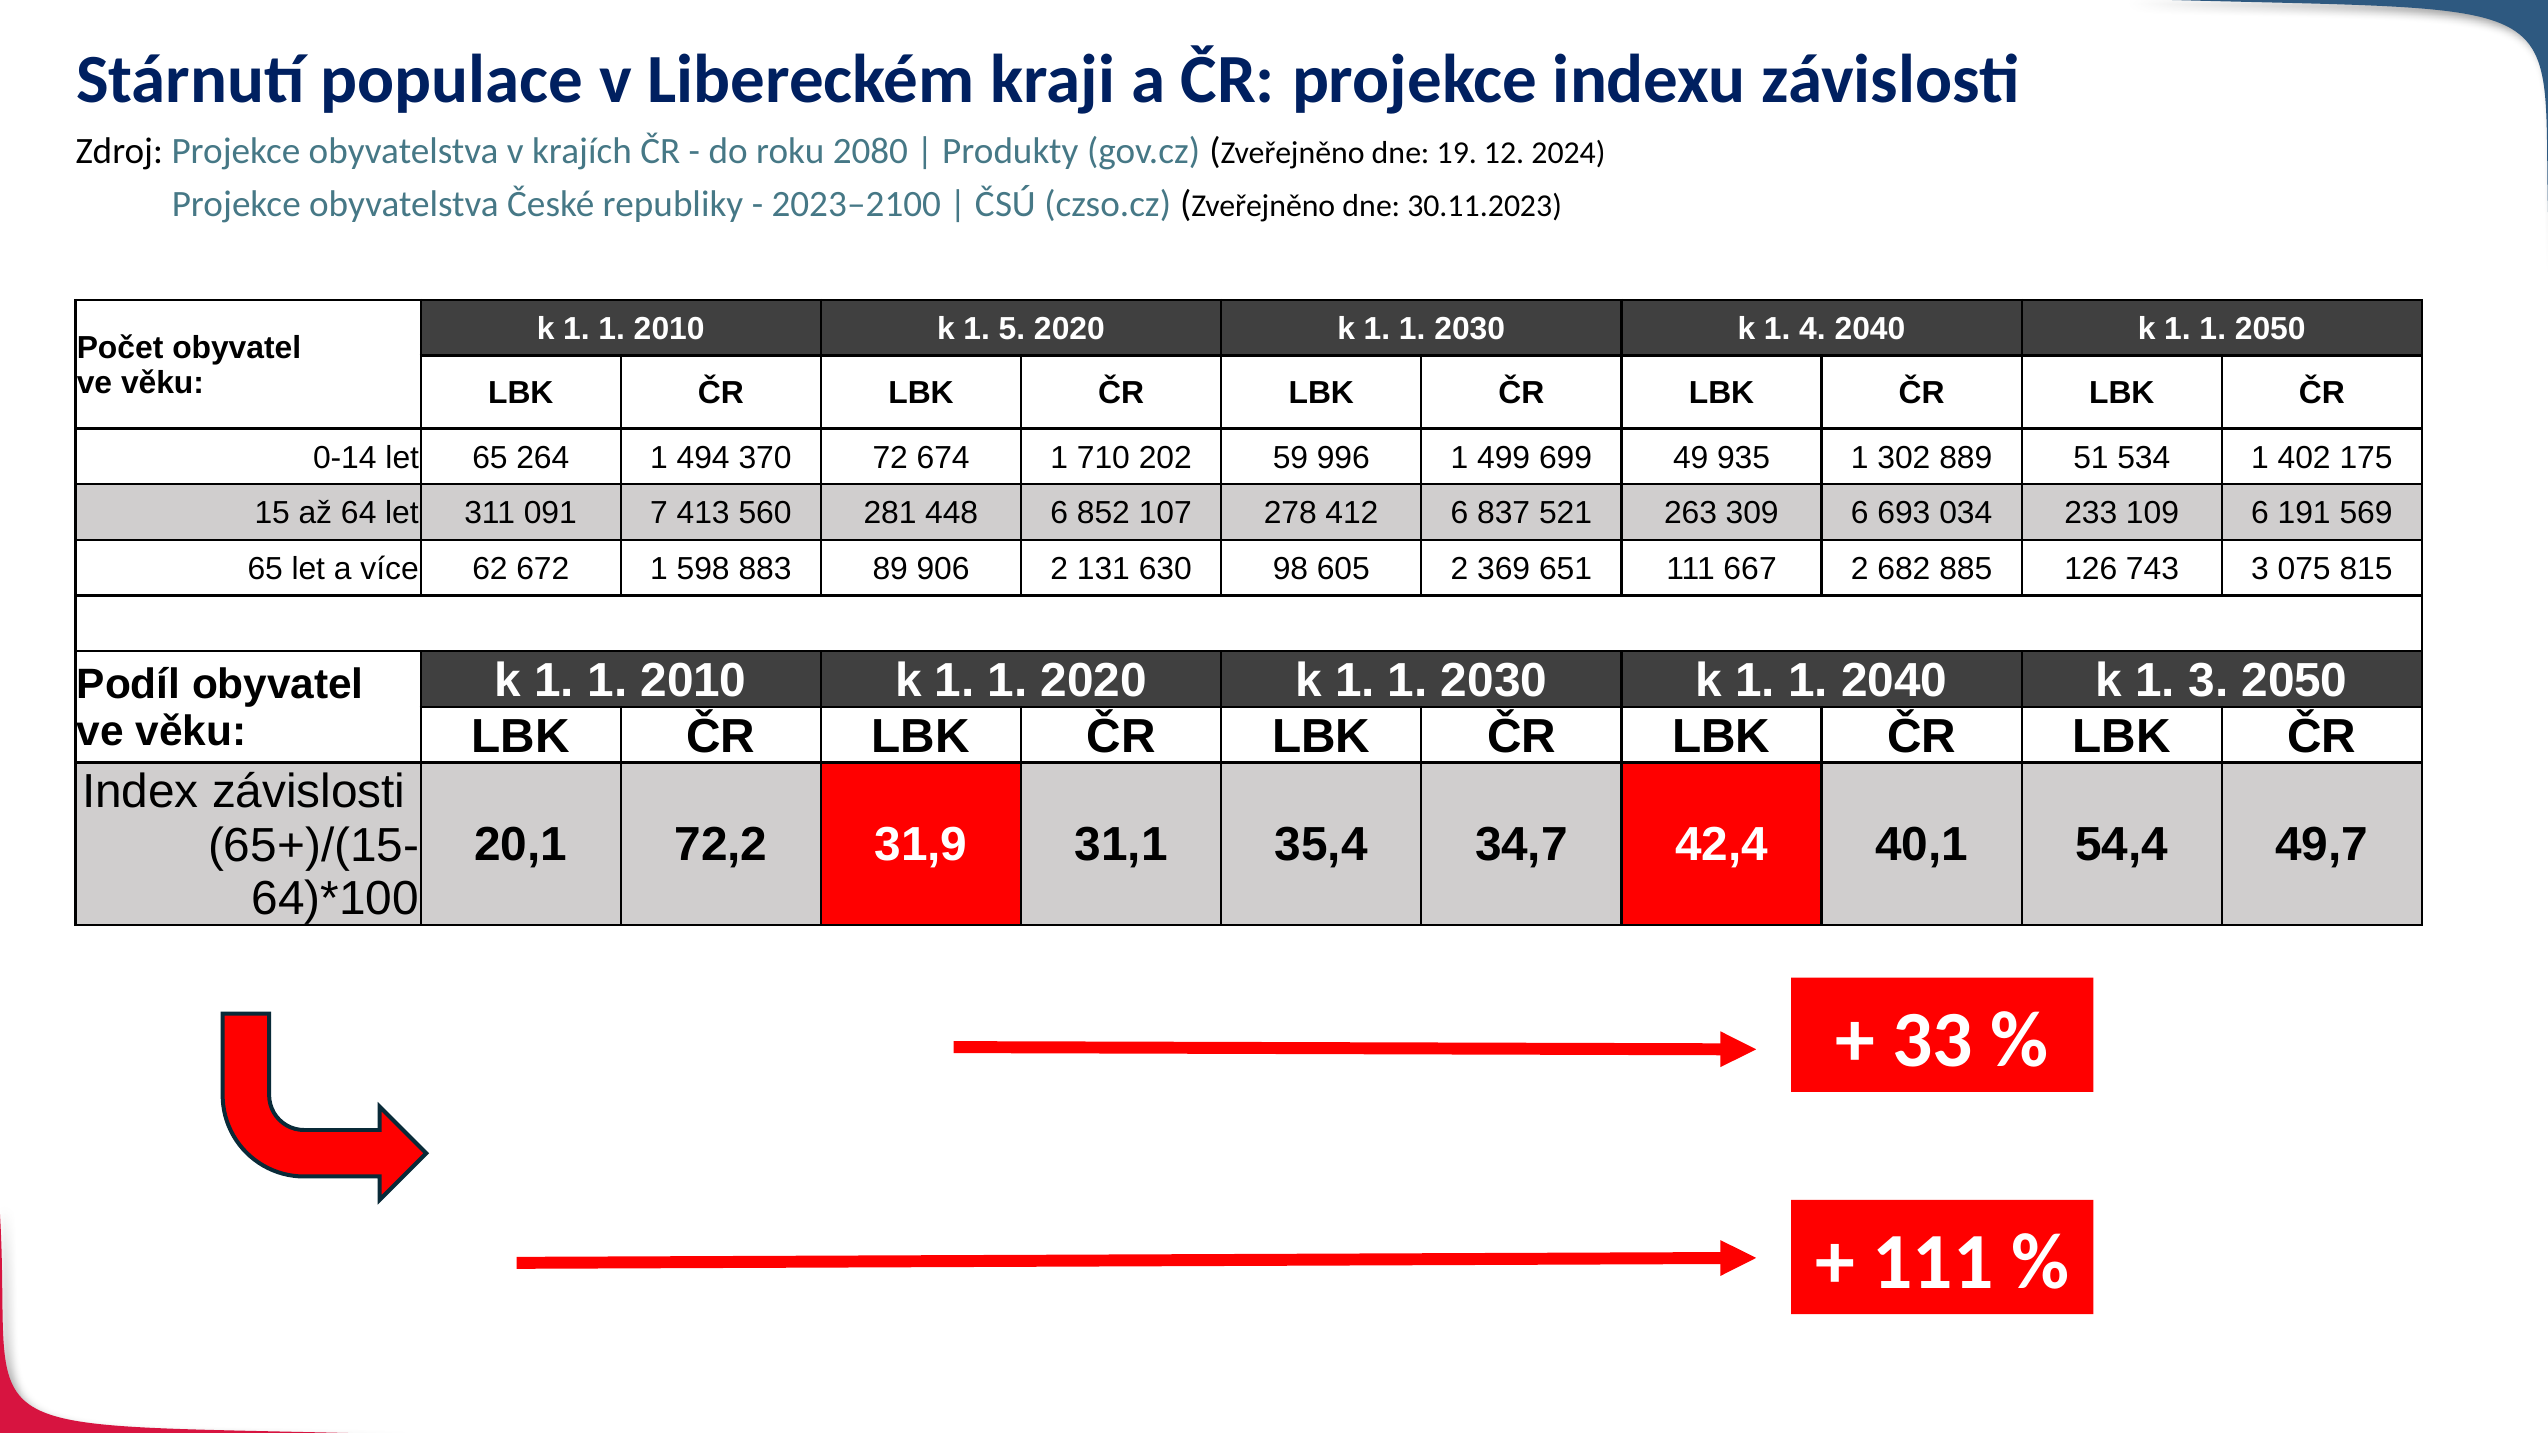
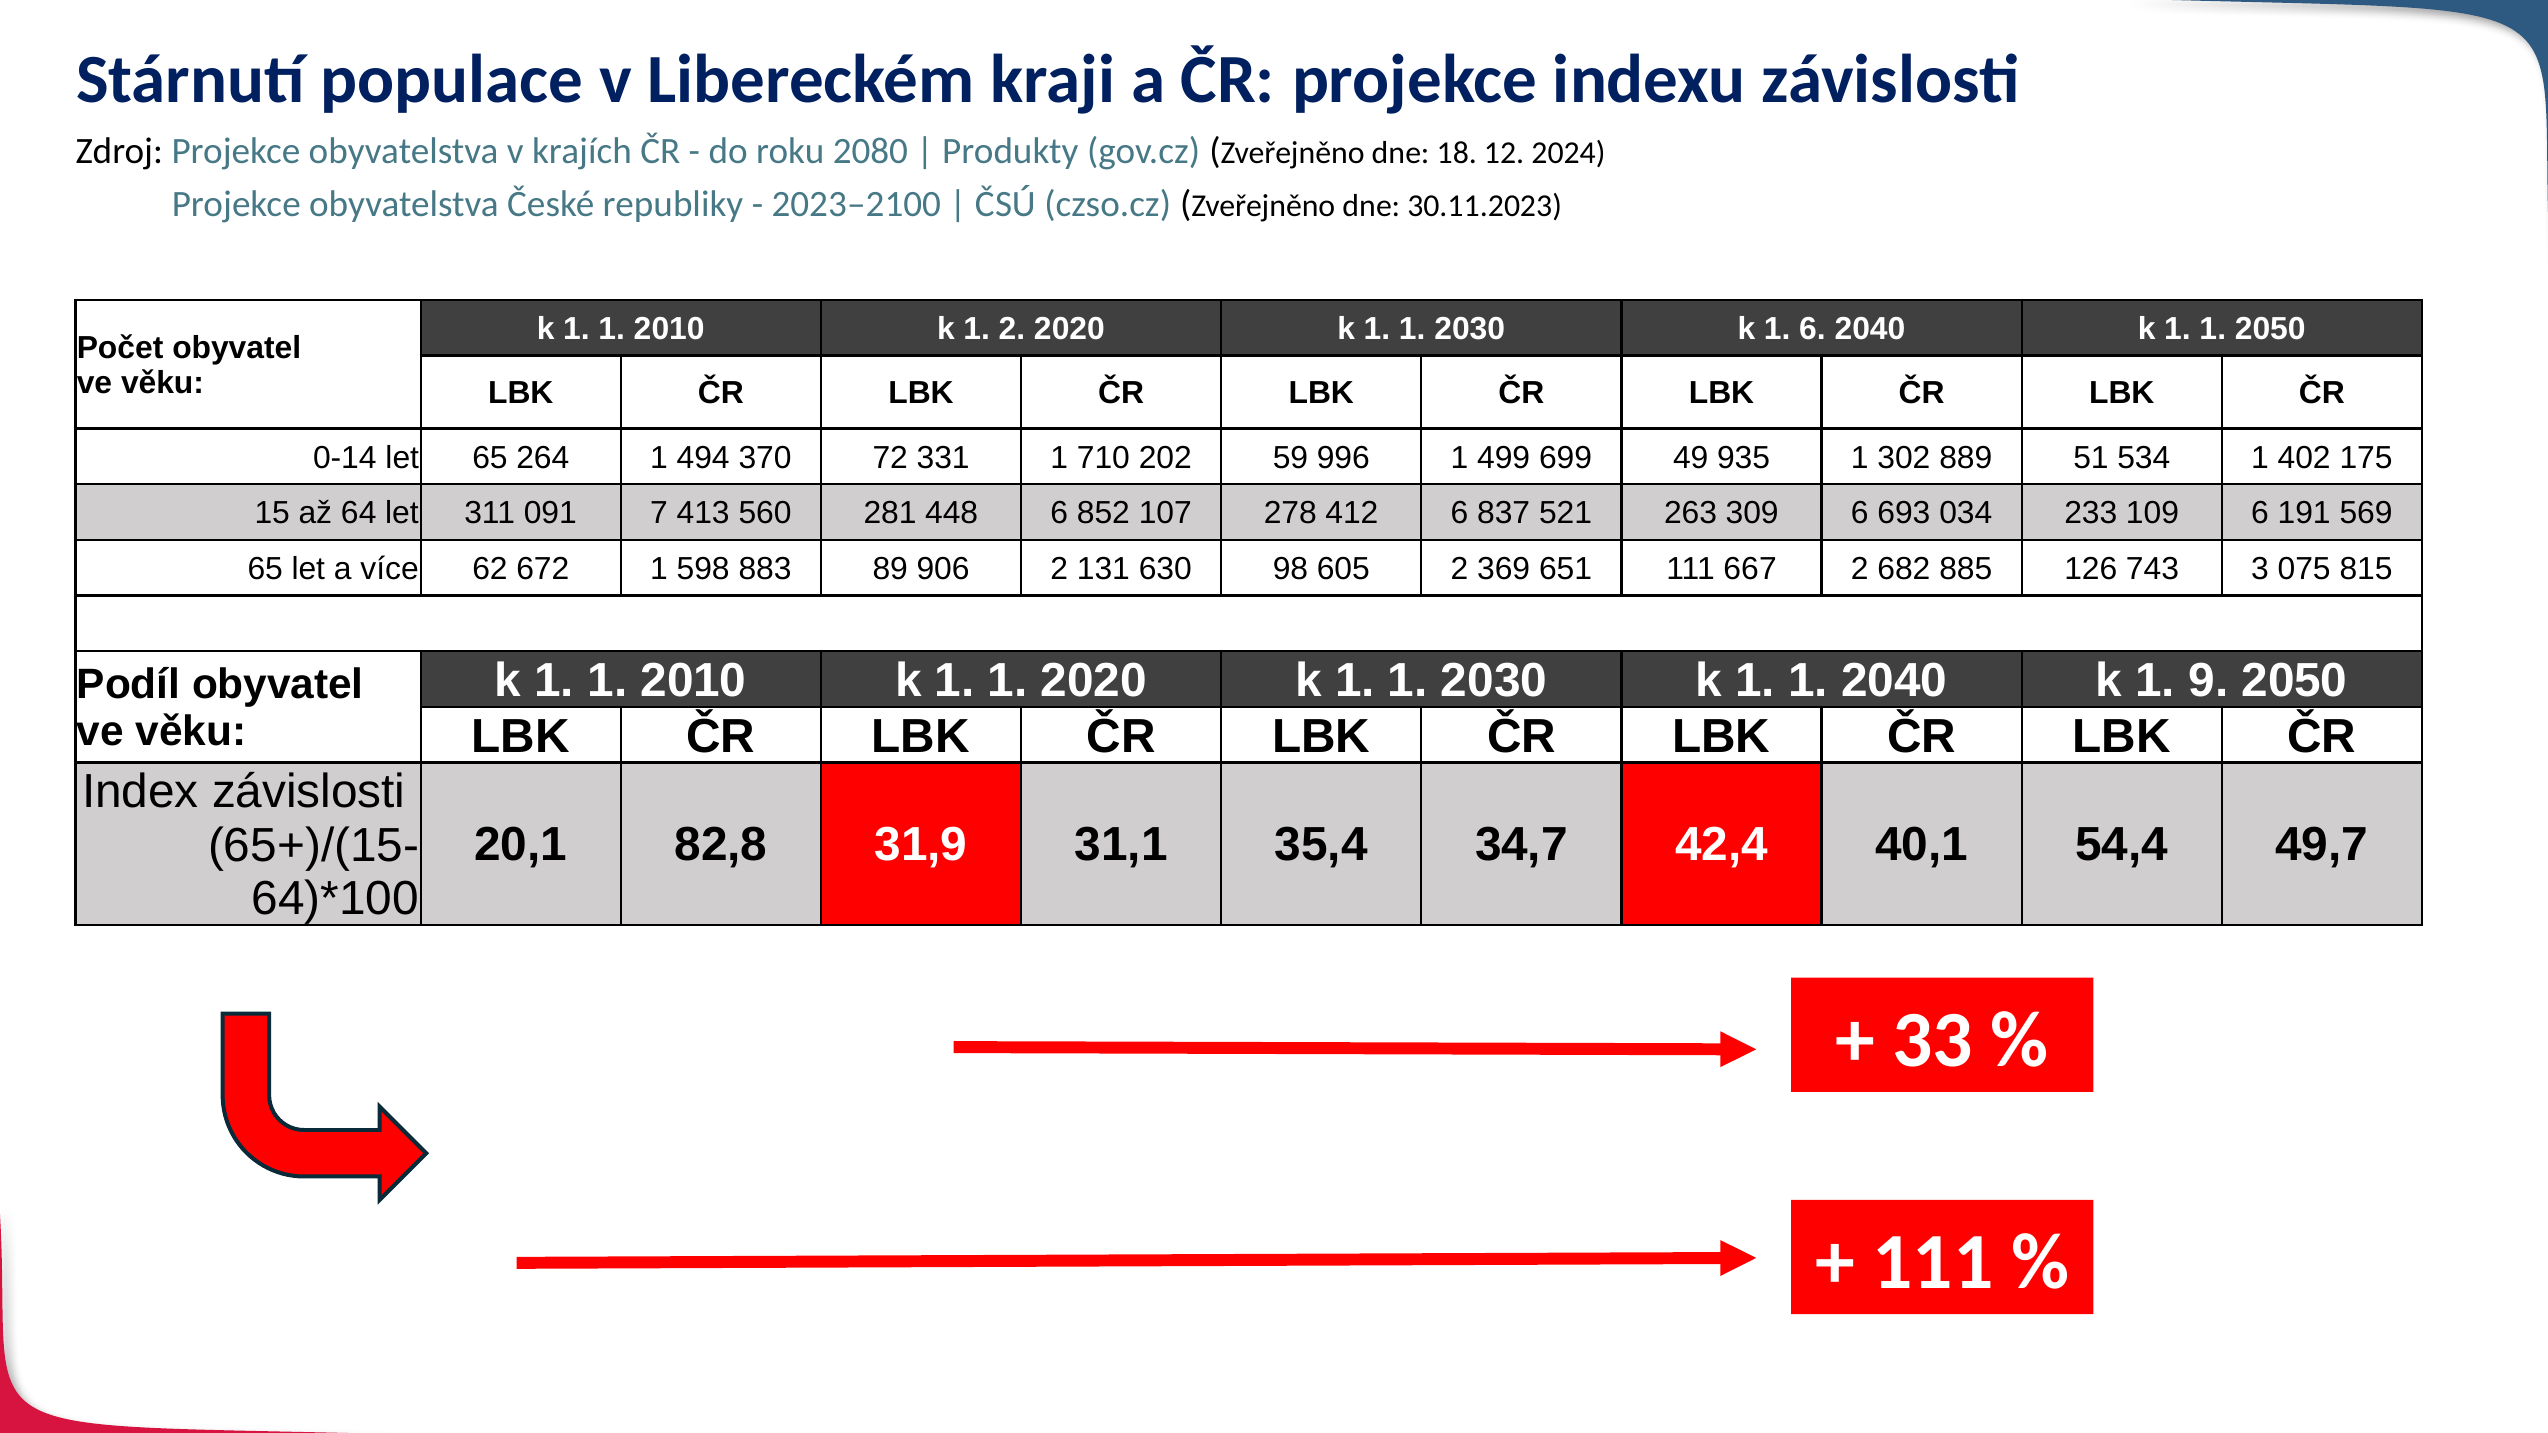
19: 19 -> 18 (1457, 153)
1 5: 5 -> 2 (1012, 329)
1 4: 4 -> 6 (1812, 329)
674: 674 -> 331 (943, 458)
1 3: 3 -> 9 (2208, 681)
72,2: 72,2 -> 82,8 (721, 845)
